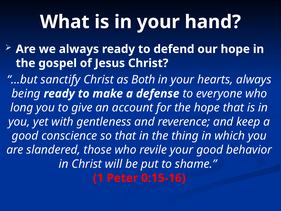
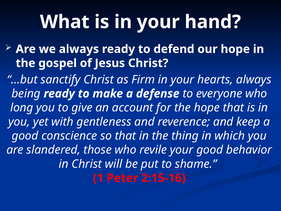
Both: Both -> Firm (143, 79)
0:15-16: 0:15-16 -> 2:15-16 (163, 178)
